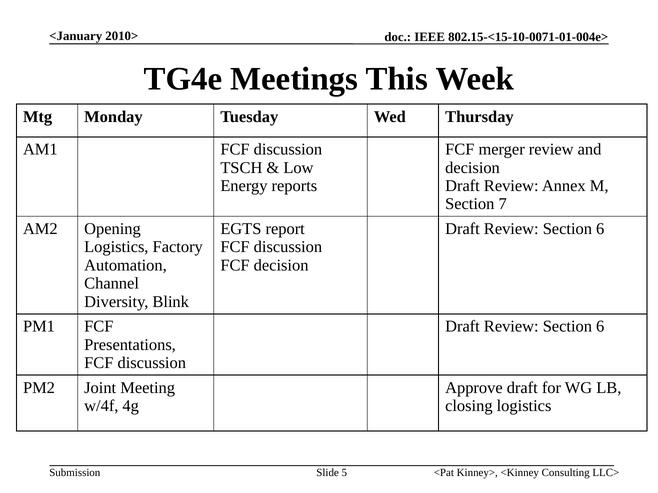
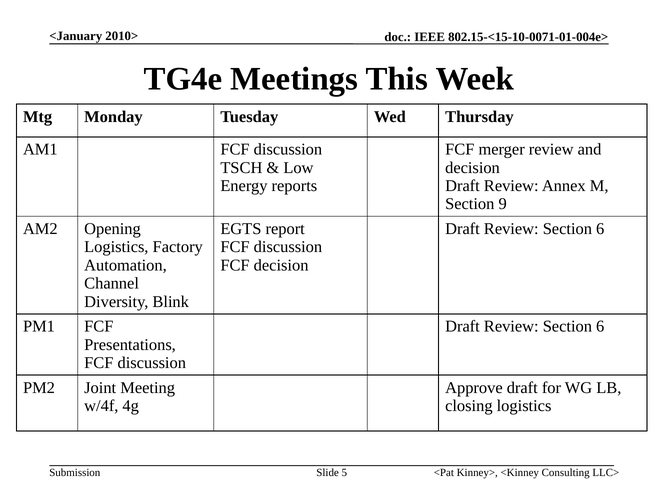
7: 7 -> 9 (503, 204)
